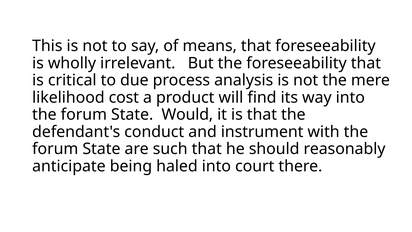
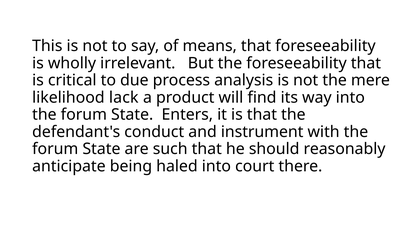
cost: cost -> lack (124, 97)
Would: Would -> Enters (187, 115)
